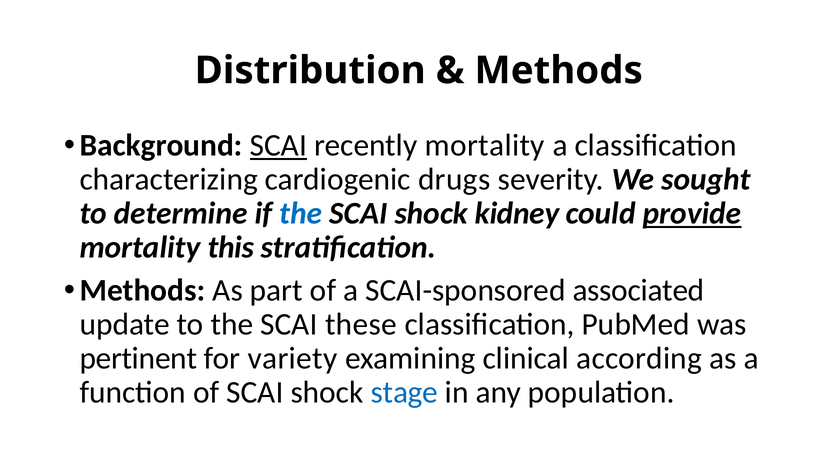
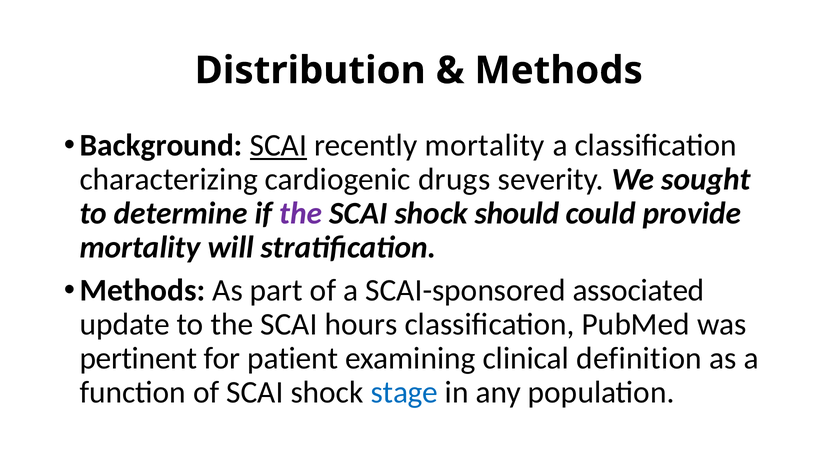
the colour: blue -> purple (301, 213)
kidney: kidney -> should (517, 213)
provide underline: present -> none (692, 213)
this: this -> will (231, 247)
these: these -> hours (361, 324)
variety: variety -> patient (293, 358)
according: according -> definition (639, 358)
